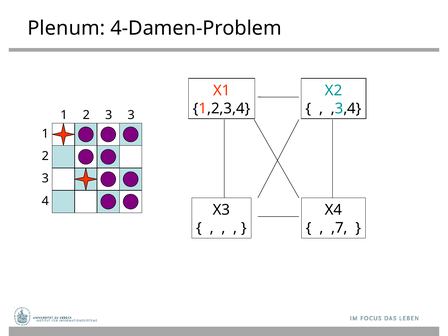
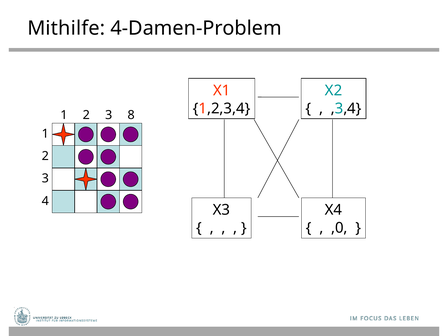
Plenum: Plenum -> Mithilfe (66, 28)
2 3: 3 -> 8 (131, 115)
,7: ,7 -> ,0 (339, 228)
